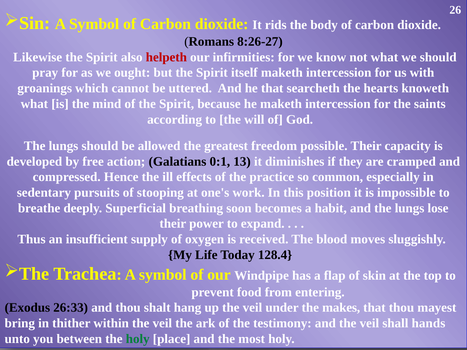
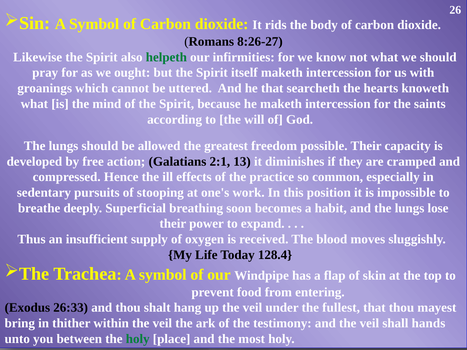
helpeth colour: red -> green (166, 57)
0:1: 0:1 -> 2:1 (220, 162)
makes: makes -> fullest (341, 308)
